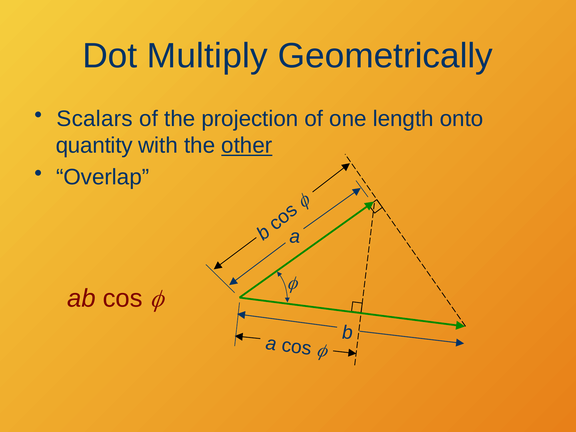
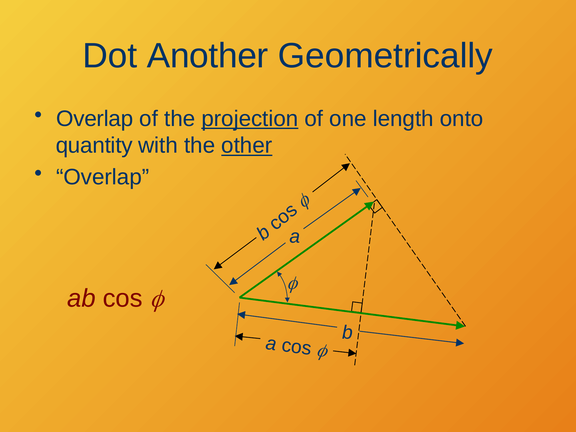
Multiply: Multiply -> Another (208, 56)
Scalars: Scalars -> Overlap (95, 119)
projection underline: none -> present (250, 119)
